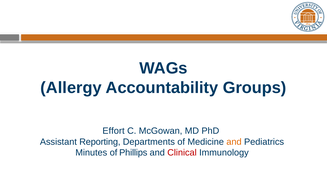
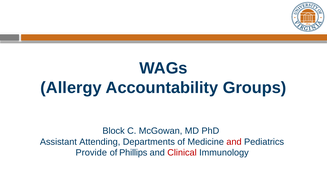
Effort: Effort -> Block (114, 131)
Reporting: Reporting -> Attending (100, 142)
and colour: orange -> red (234, 142)
Minutes: Minutes -> Provide (91, 153)
